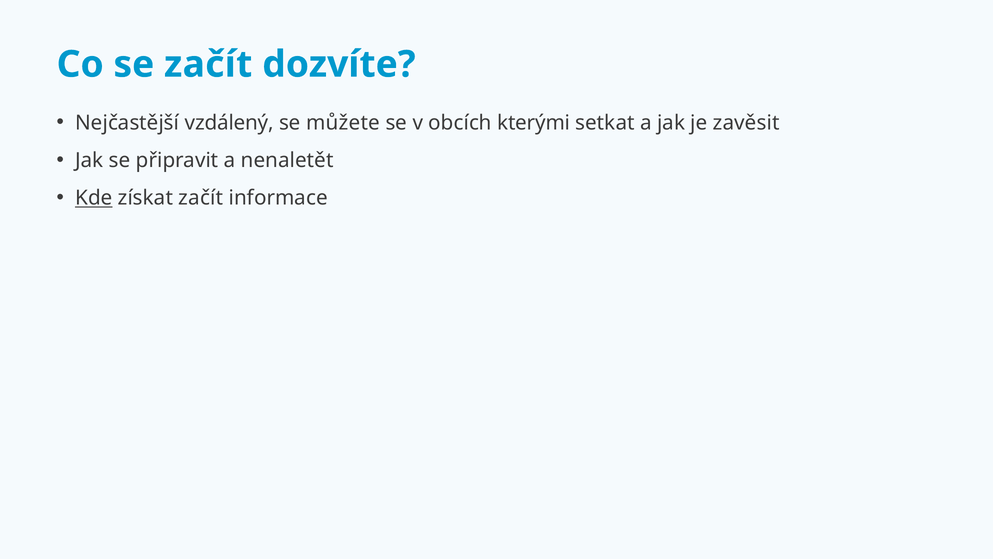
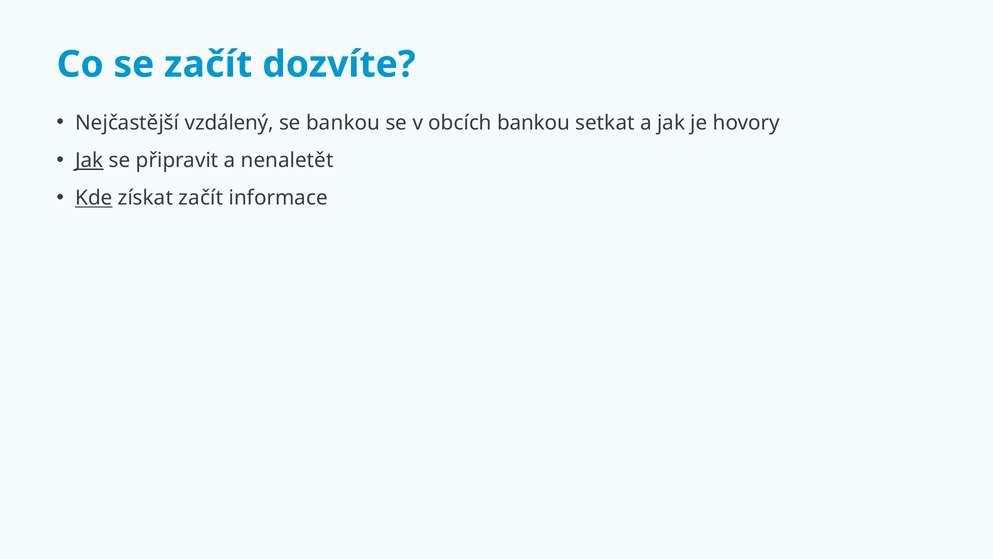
se můžete: můžete -> bankou (343, 123)
obcích kterými: kterými -> bankou (534, 123)
zavěsit: zavěsit -> hovory (746, 123)
Jak underline: none -> present (89, 160)
